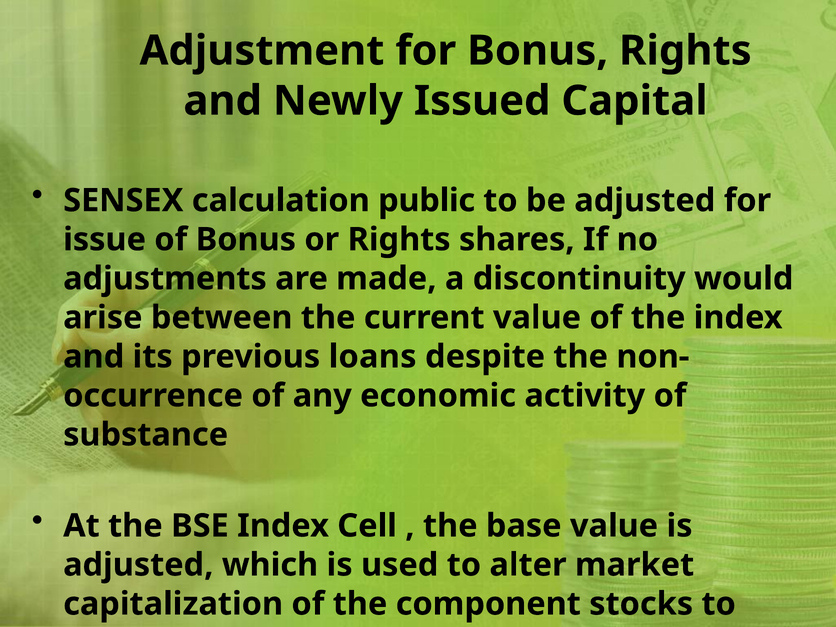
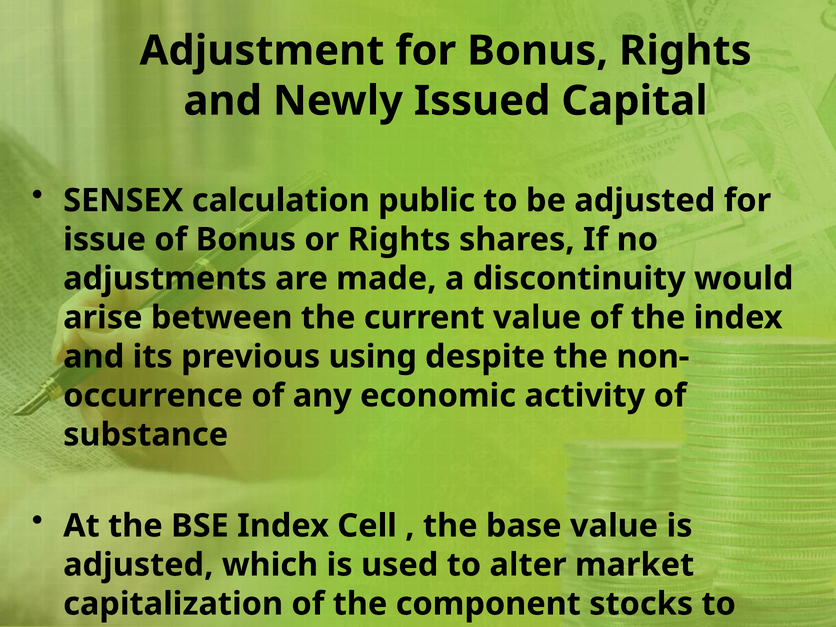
loans: loans -> using (373, 357)
